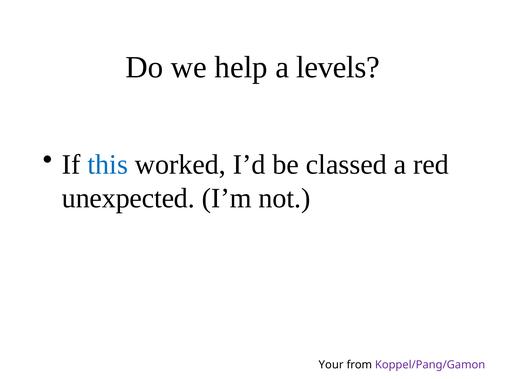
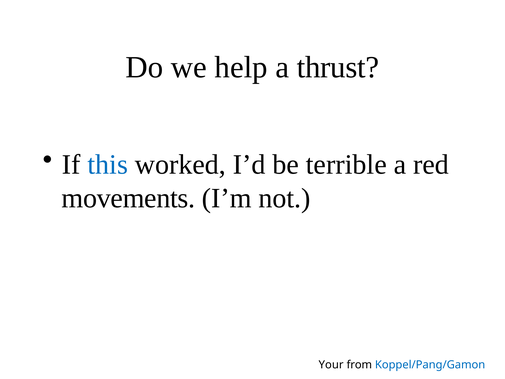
levels: levels -> thrust (338, 67)
classed: classed -> terrible (346, 164)
unexpected: unexpected -> movements (128, 198)
Koppel/Pang/Gamon colour: purple -> blue (430, 364)
